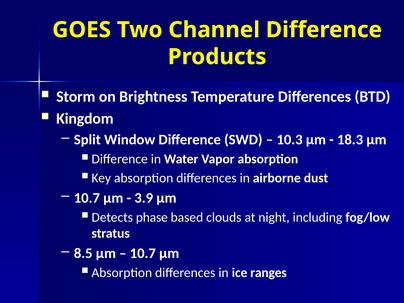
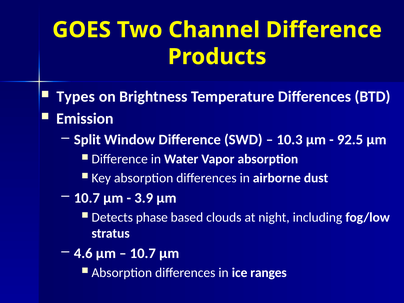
Storm: Storm -> Types (76, 97)
Kingdom: Kingdom -> Emission (85, 119)
18.3: 18.3 -> 92.5 (350, 140)
8.5: 8.5 -> 4.6 (83, 253)
